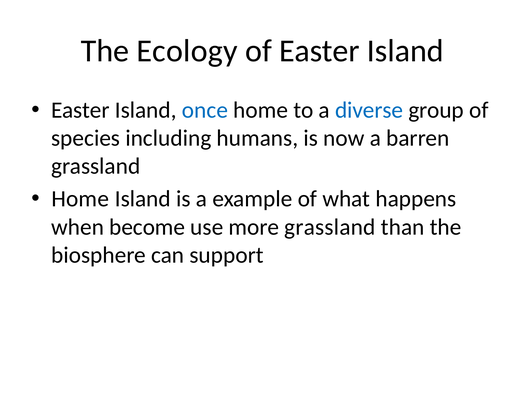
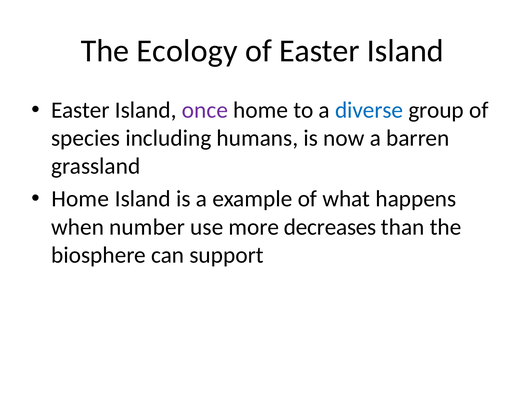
once colour: blue -> purple (205, 110)
become: become -> number (147, 227)
more grassland: grassland -> decreases (330, 227)
